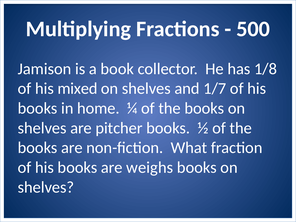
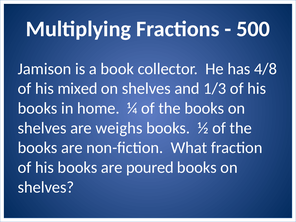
1/8: 1/8 -> 4/8 (266, 69)
1/7: 1/7 -> 1/3 (215, 89)
pitcher: pitcher -> weighs (119, 128)
weighs: weighs -> poured (150, 167)
